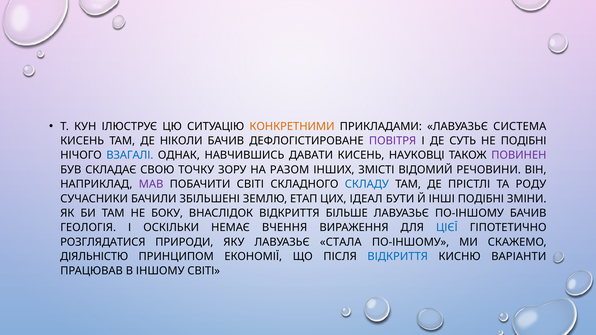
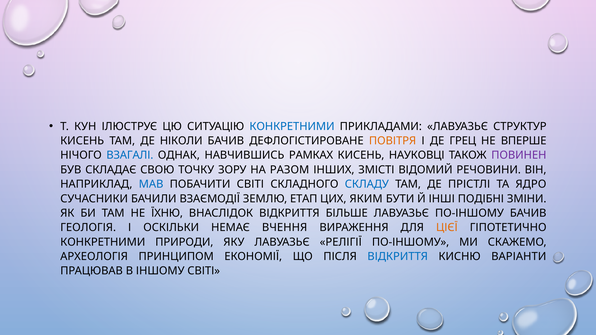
КОНКРЕТНИМИ colour: orange -> blue (292, 126)
СИСТЕМА: СИСТЕМА -> СТРУКТУР (520, 126)
ПОВІТРЯ colour: purple -> orange (393, 141)
СУТЬ: СУТЬ -> ГРЕЦ (463, 141)
НЕ ПОДІБНІ: ПОДІБНІ -> ВПЕРШЕ (524, 141)
ДАВАТИ: ДАВАТИ -> РАМКАХ (311, 155)
МАВ colour: purple -> blue (151, 184)
РОДУ: РОДУ -> ЯДРО (531, 184)
ЗБІЛЬШЕНІ: ЗБІЛЬШЕНІ -> ВЗАЄМОДІЇ (210, 199)
ІДЕАЛ: ІДЕАЛ -> ЯКИМ (366, 199)
БОКУ: БОКУ -> ЇХНЮ (167, 213)
ЦІЄЇ colour: blue -> orange (447, 228)
РОЗГЛЯДАТИСЯ: РОЗГЛЯДАТИСЯ -> КОНКРЕТНИМИ (103, 242)
СТАЛА: СТАЛА -> РЕЛІГІЇ (341, 242)
ДІЯЛЬНІСТЮ: ДІЯЛЬНІСТЮ -> АРХЕОЛОГІЯ (94, 257)
